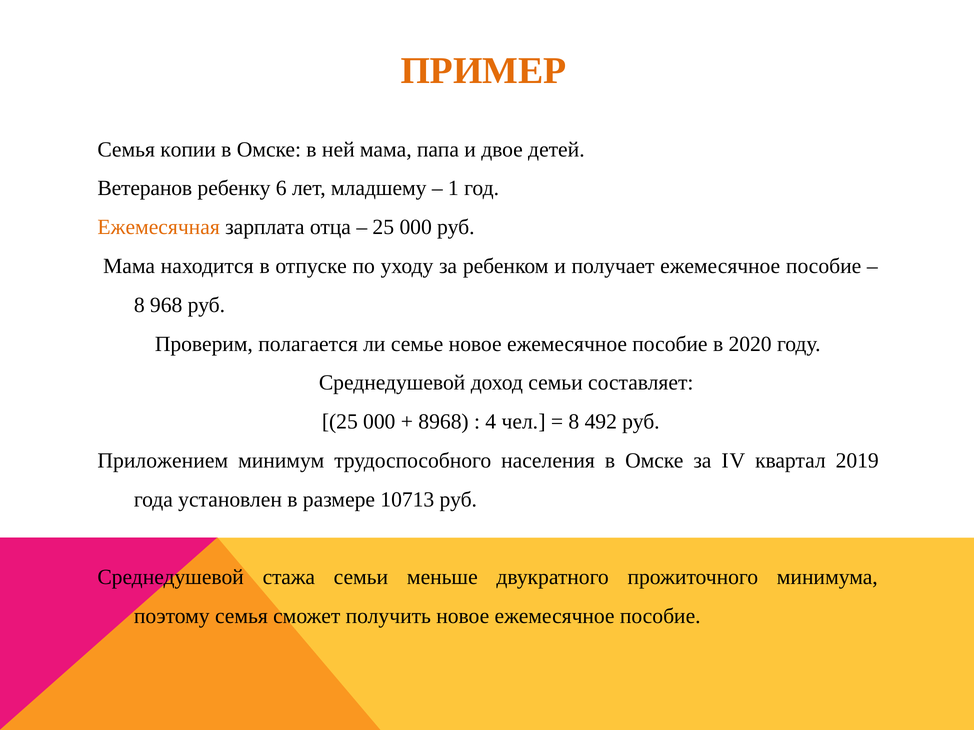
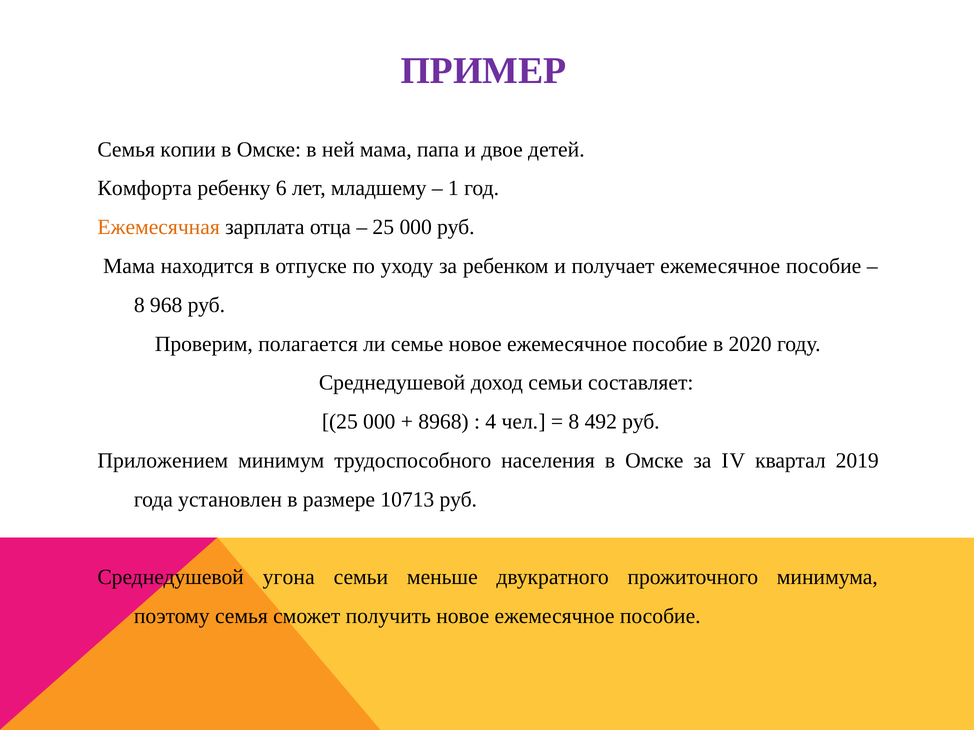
ПРИМЕР colour: orange -> purple (484, 71)
Ветеранов: Ветеранов -> Комфорта (145, 188)
стажа: стажа -> угона (289, 578)
